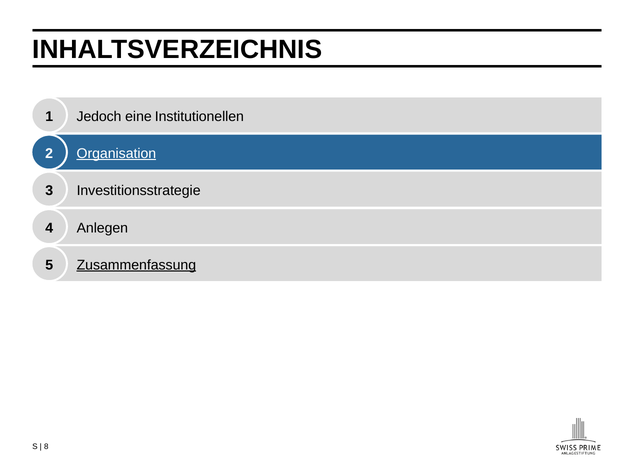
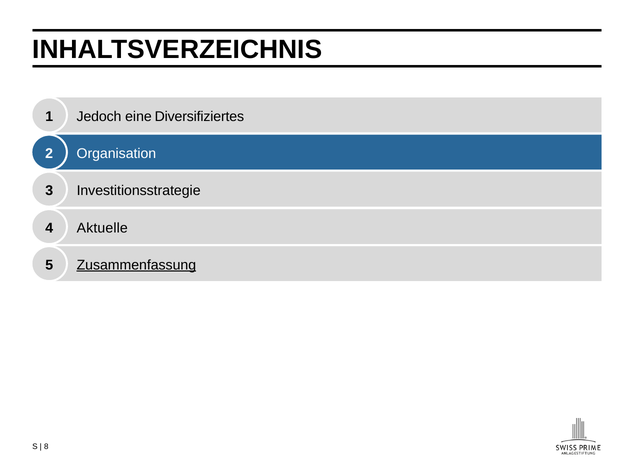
Institutionellen: Institutionellen -> Diversifiziertes (199, 117)
Organisation underline: present -> none (116, 154)
Anlegen: Anlegen -> Aktuelle (102, 228)
